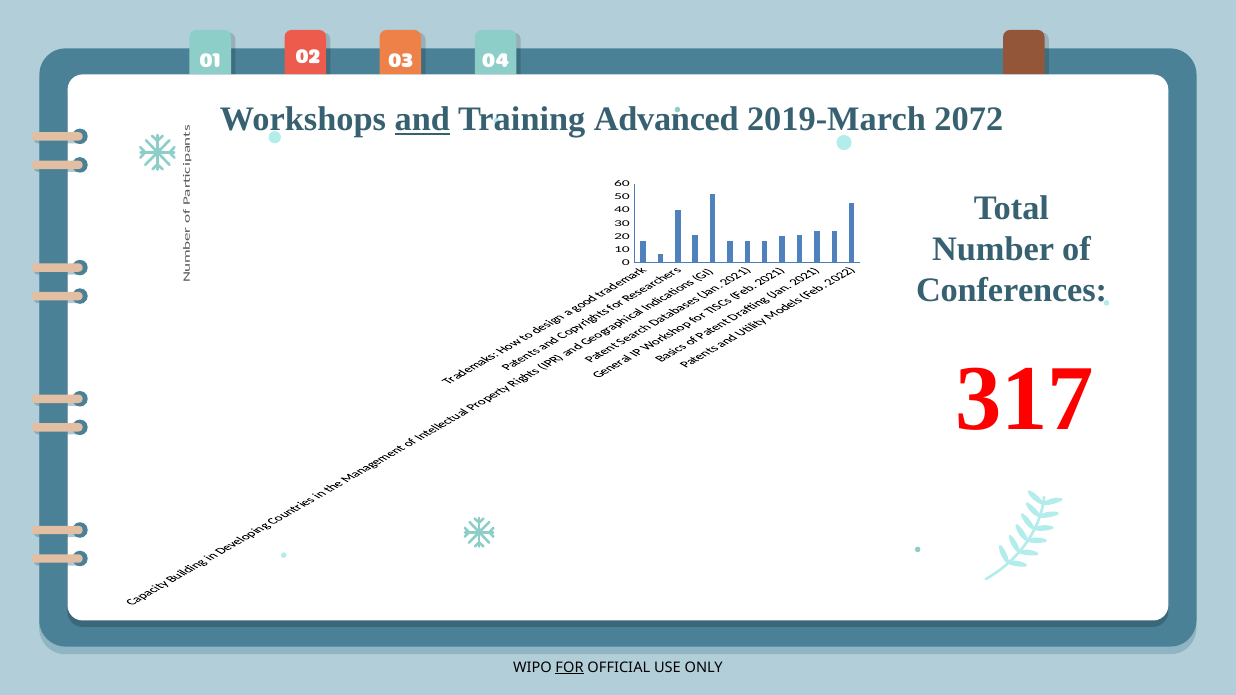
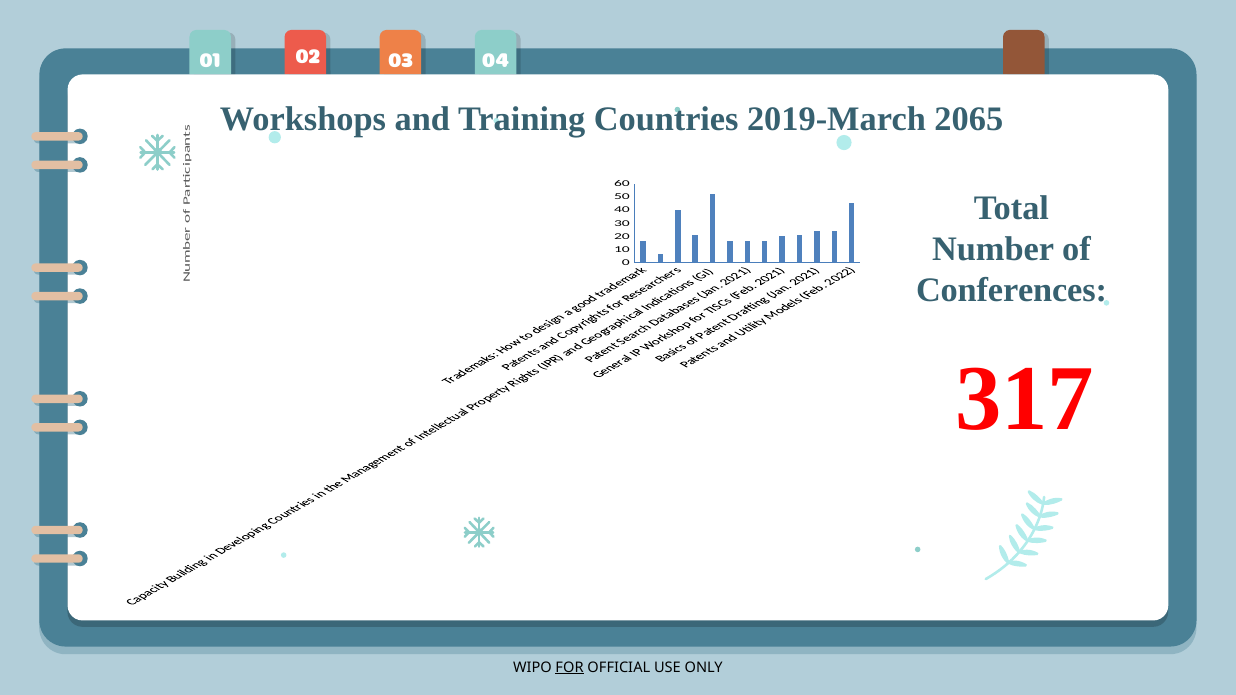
and underline: present -> none (422, 120)
Advanced: Advanced -> Countries (666, 120)
2072: 2072 -> 2065 (969, 120)
